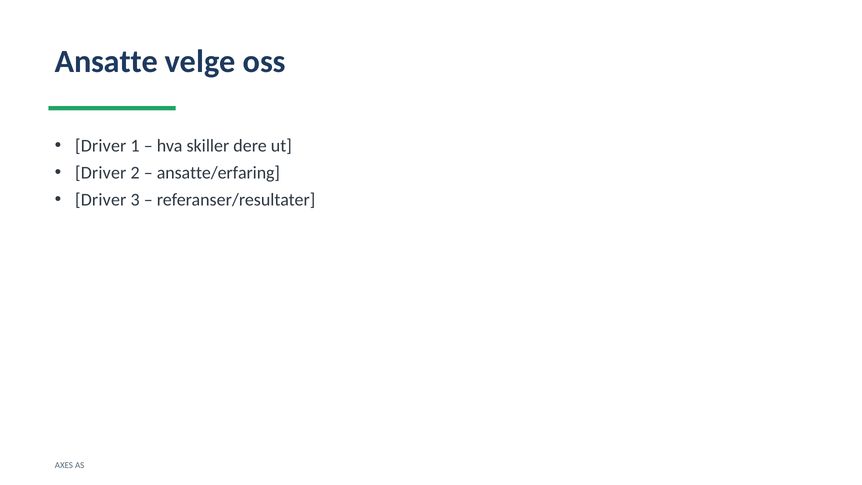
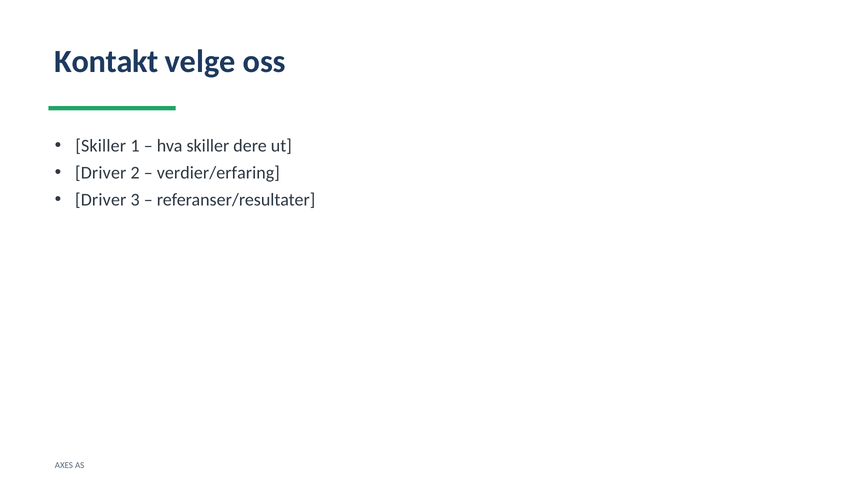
Ansatte: Ansatte -> Kontakt (106, 62)
Driver: Driver -> Skiller (101, 146)
ansatte/erfaring: ansatte/erfaring -> verdier/erfaring (218, 173)
